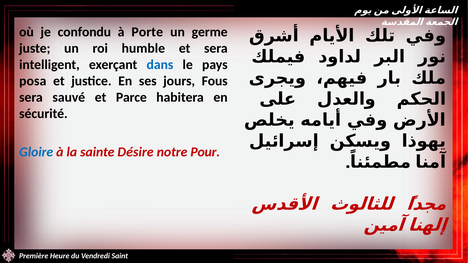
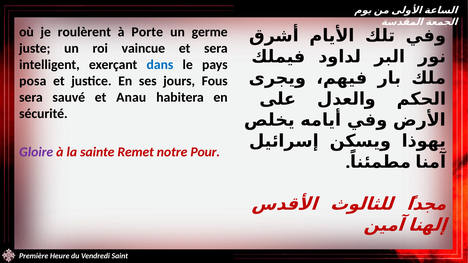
confondu: confondu -> roulèrent (84, 32)
humble: humble -> vaincue (143, 48)
Parce: Parce -> Anau (131, 98)
Gloire colour: blue -> purple (36, 152)
Désire: Désire -> Remet (136, 152)
